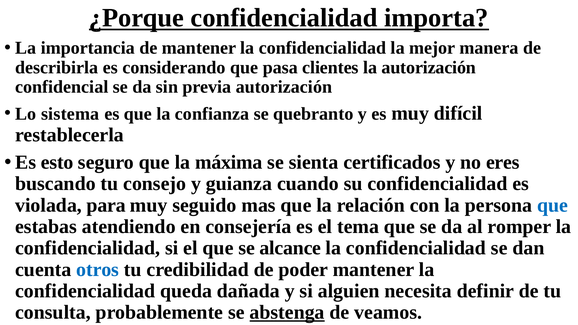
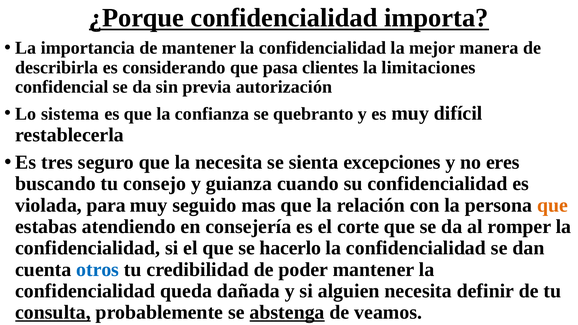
la autorización: autorización -> limitaciones (429, 67)
esto: esto -> tres (57, 162)
la máxima: máxima -> necesita (229, 162)
certificados: certificados -> excepciones (392, 162)
que colour: blue -> orange (552, 205)
tema: tema -> corte (358, 227)
alcance: alcance -> hacerlo (290, 248)
consulta underline: none -> present (53, 313)
